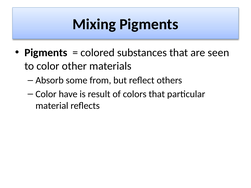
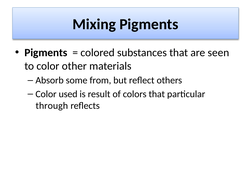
have: have -> used (68, 94)
material: material -> through (52, 106)
